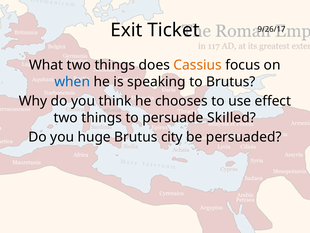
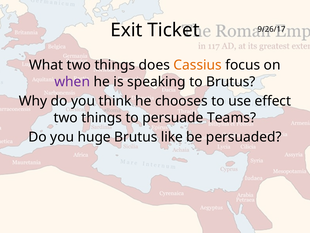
when colour: blue -> purple (72, 82)
Skilled: Skilled -> Teams (232, 117)
city: city -> like (172, 137)
